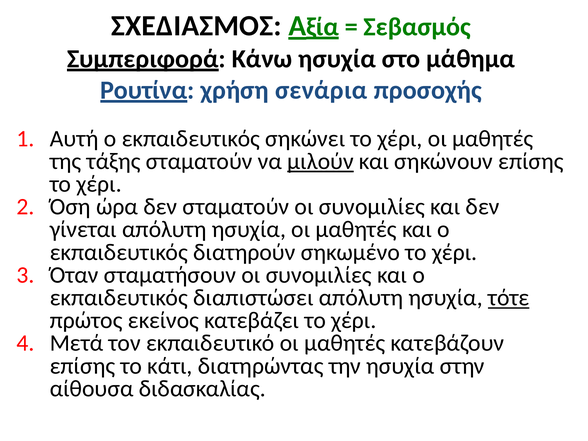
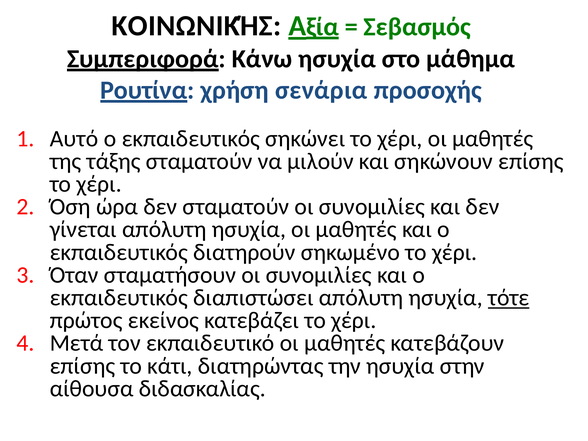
ΣΧΕΔΙΑΣΜΟΣ: ΣΧΕΔΙΑΣΜΟΣ -> ΚΟΙΝΩΝΙΚΉΣ (196, 26)
Αυτή: Αυτή -> Αυτό (74, 139)
μιλούν underline: present -> none (320, 161)
